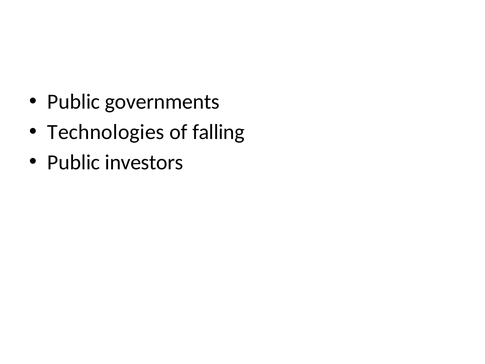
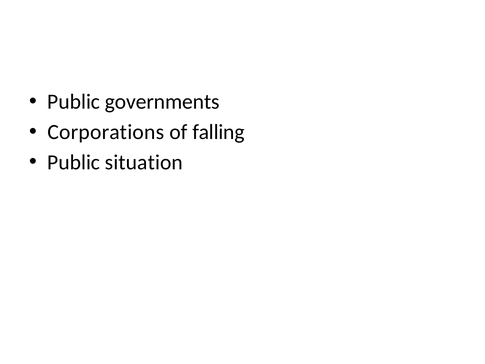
Technologies: Technologies -> Corporations (106, 132)
investors: investors -> situation (144, 162)
